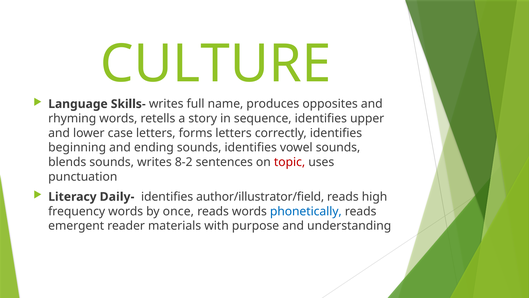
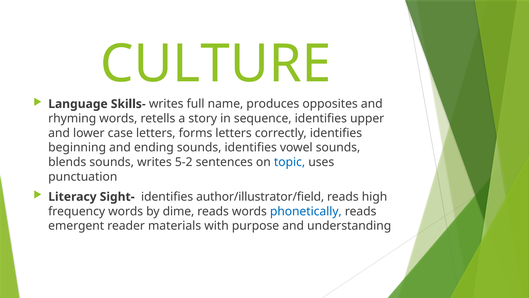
8-2: 8-2 -> 5-2 (184, 162)
topic colour: red -> blue (290, 162)
Daily-: Daily- -> Sight- (117, 197)
once: once -> dime (178, 211)
